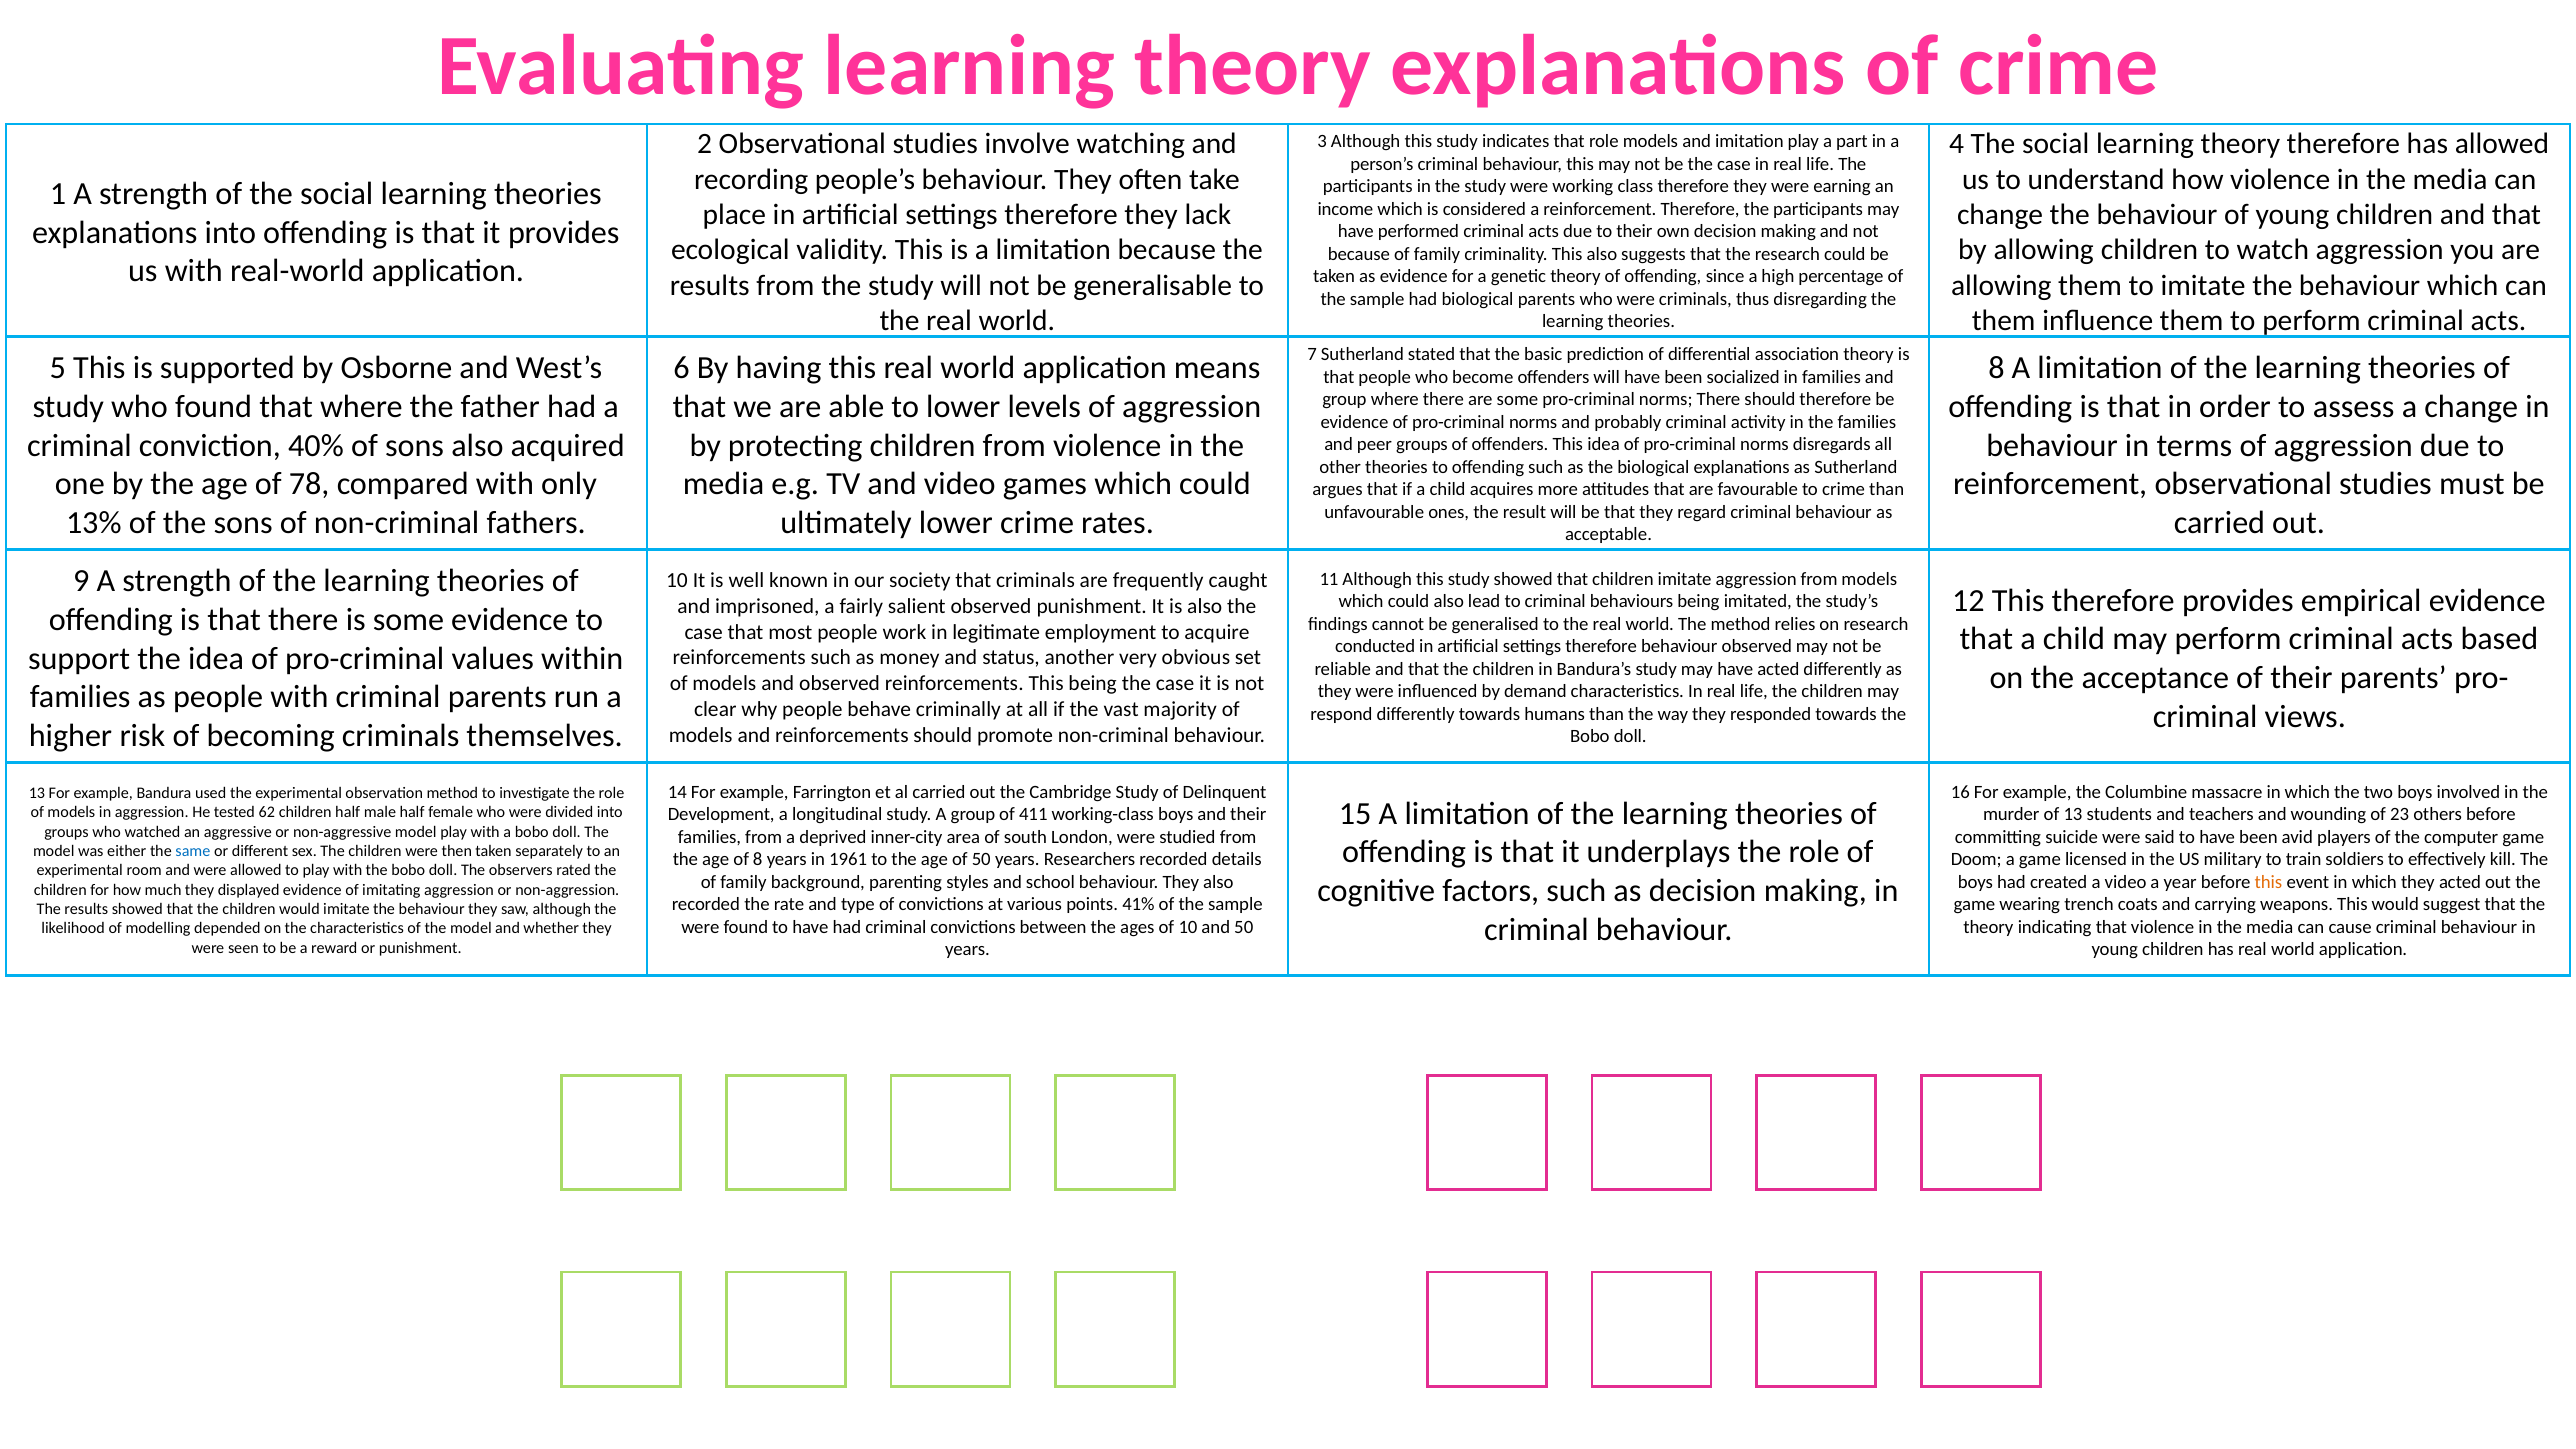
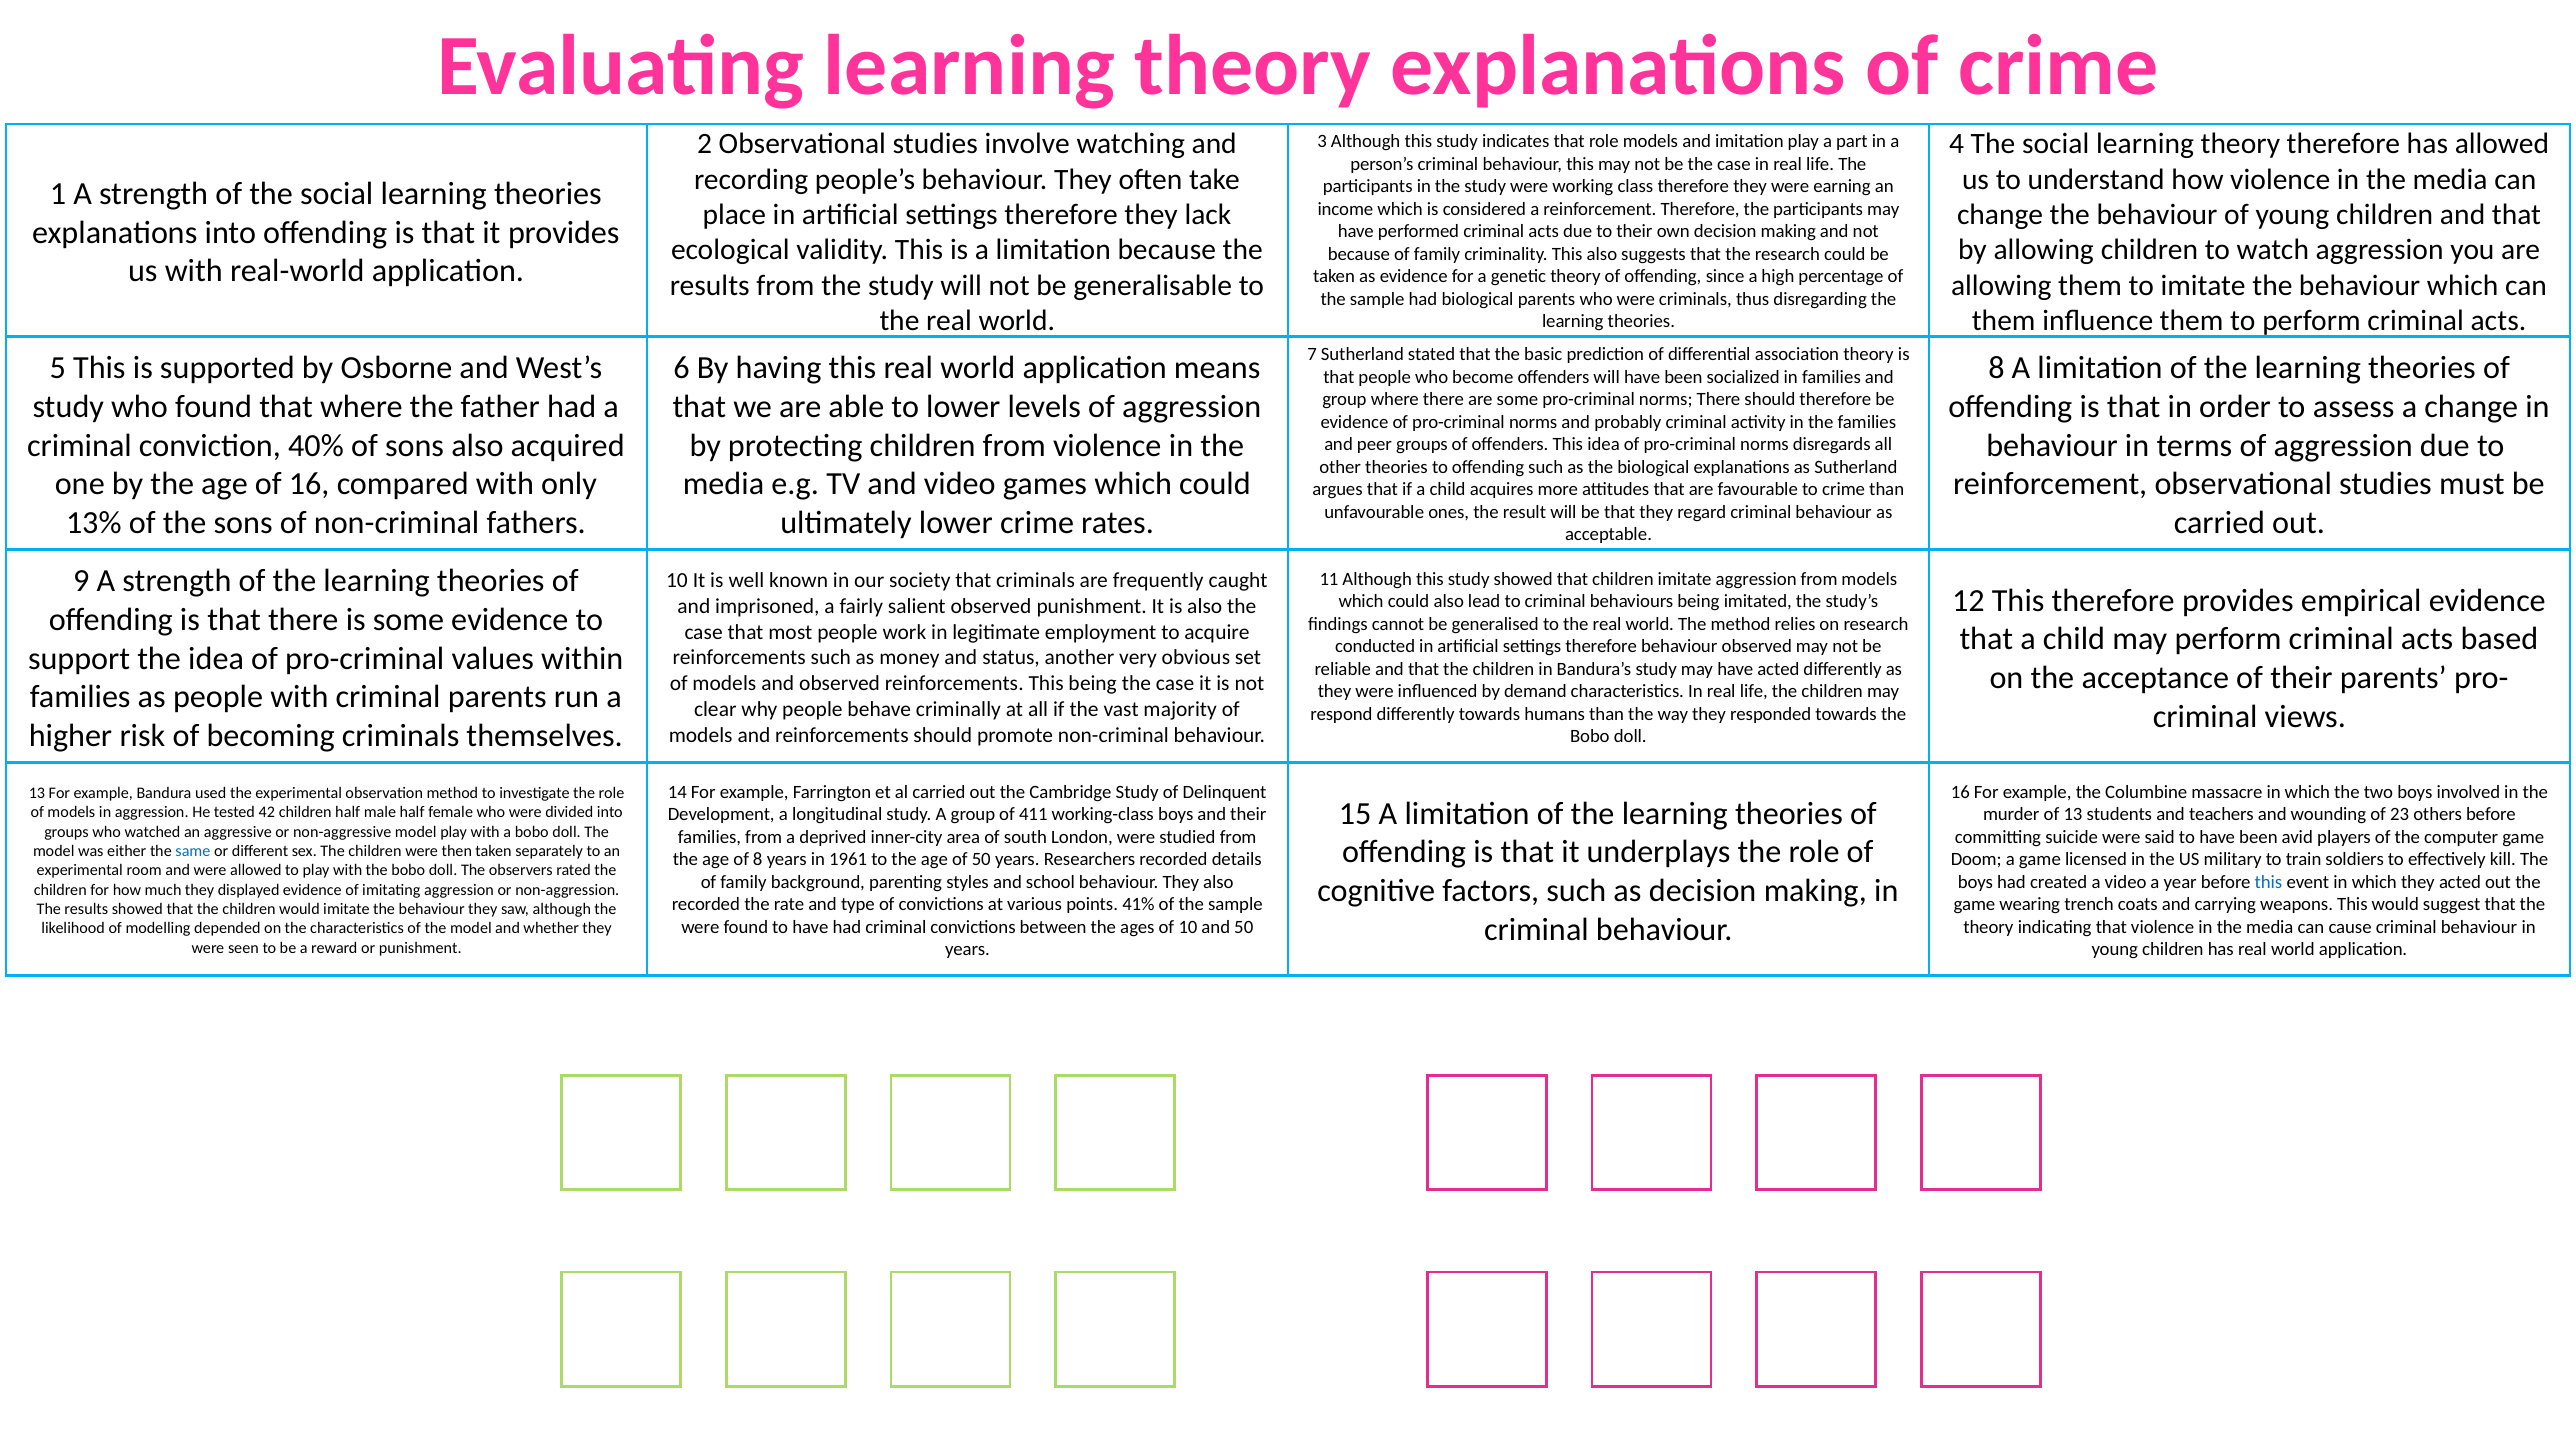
of 78: 78 -> 16 (309, 484)
62: 62 -> 42 (267, 813)
this colour: orange -> blue (2269, 882)
